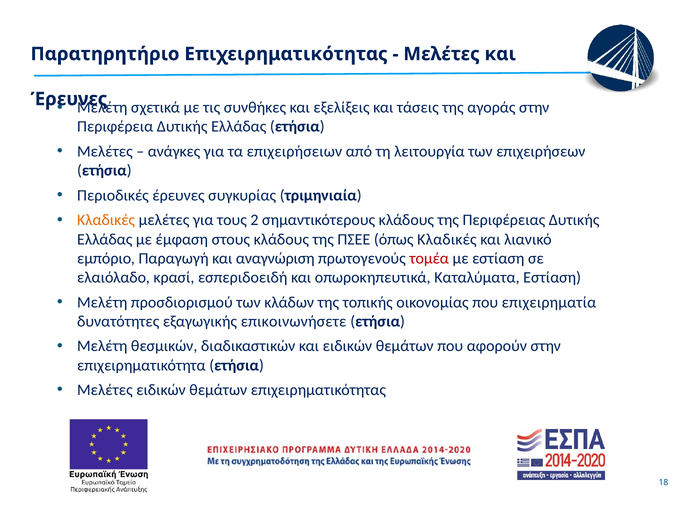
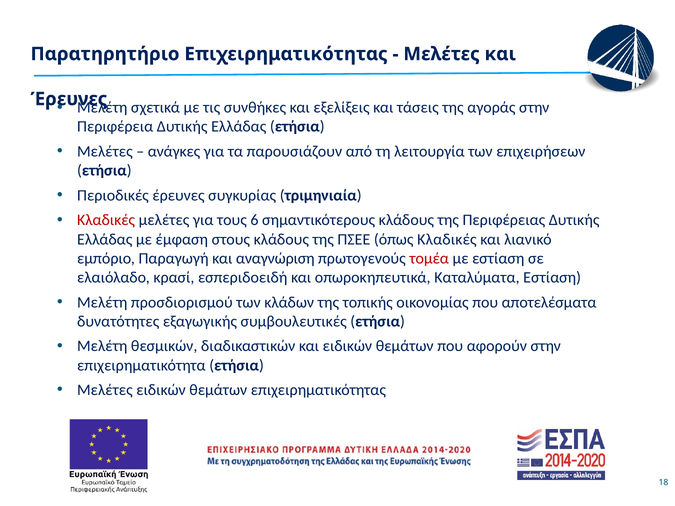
επιχειρήσειων: επιχειρήσειων -> παρουσιάζουν (294, 152)
Κλαδικές colour: orange -> red (106, 220)
2: 2 -> 6 (254, 220)
επιχειρηματία: επιχειρηματία -> αποτελέσματα (549, 302)
επικοινωνήσετε: επικοινωνήσετε -> συμβουλευτικές (294, 322)
